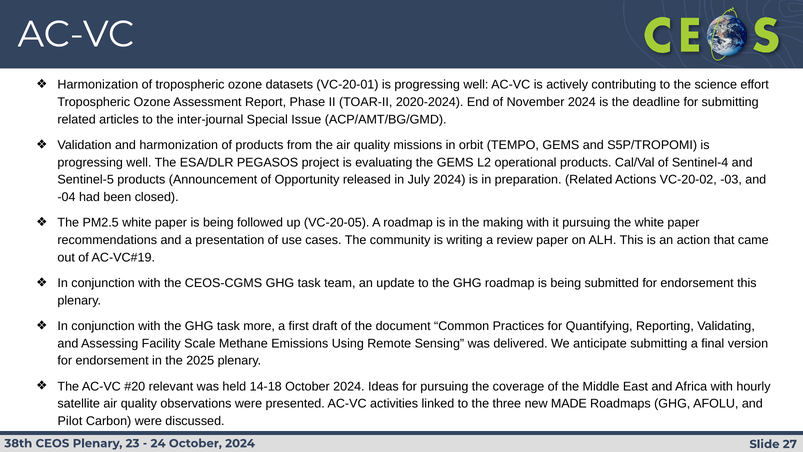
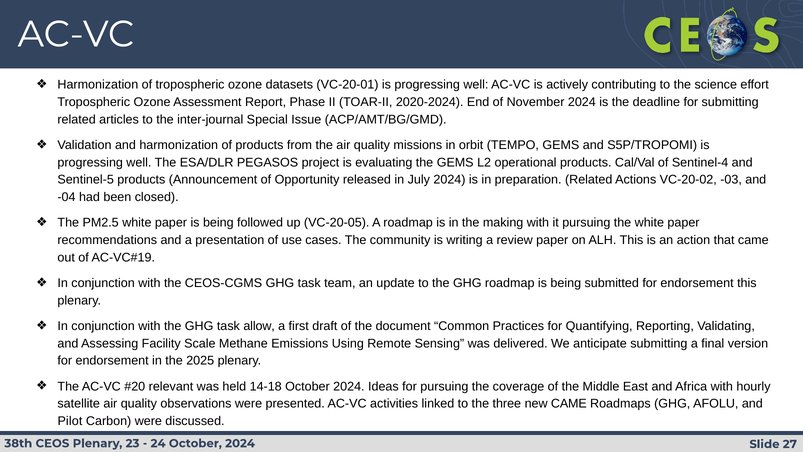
more: more -> allow (259, 326)
new MADE: MADE -> CAME (569, 403)
